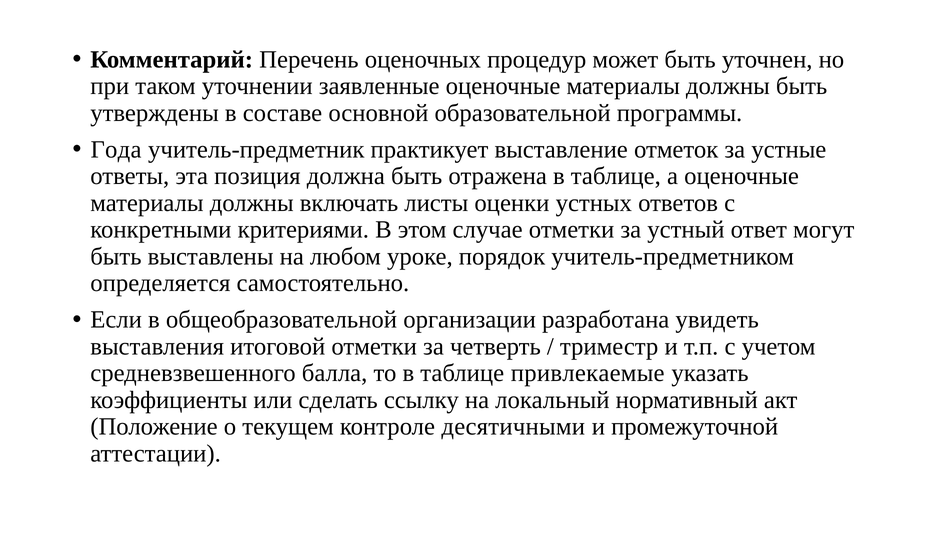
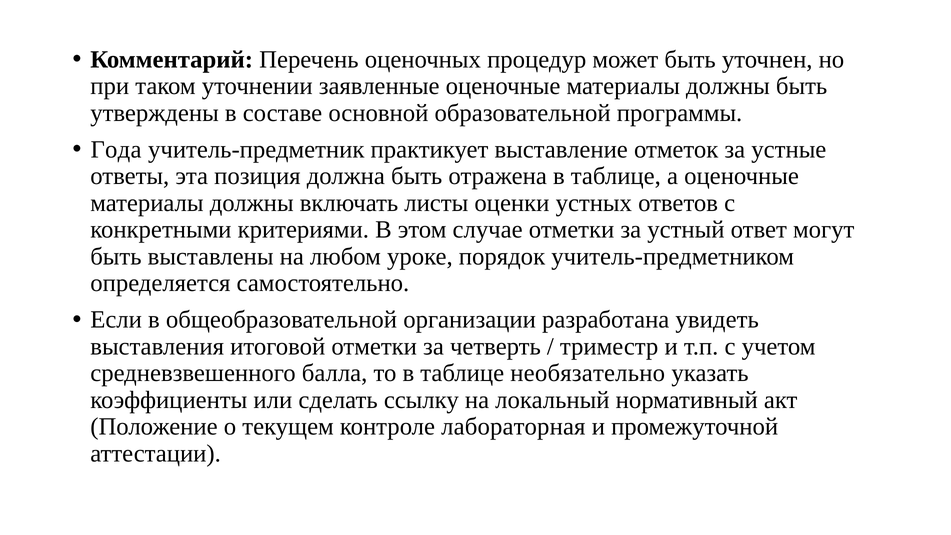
привлекаемые: привлекаемые -> необязательно (588, 373)
десятичными: десятичными -> лабораторная (513, 427)
